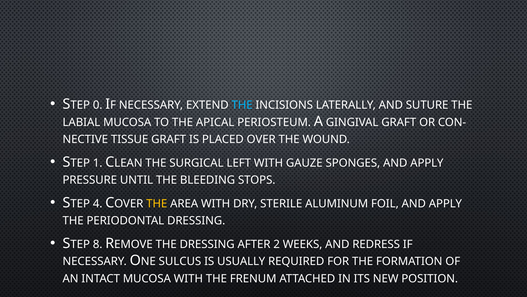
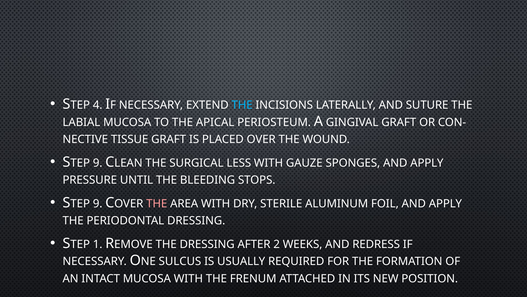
0: 0 -> 4 (98, 105)
1: 1 -> 9 (98, 163)
LEFT: LEFT -> LESS (239, 163)
4: 4 -> 9 (98, 203)
THE colour: yellow -> pink (157, 203)
8: 8 -> 1 (98, 244)
